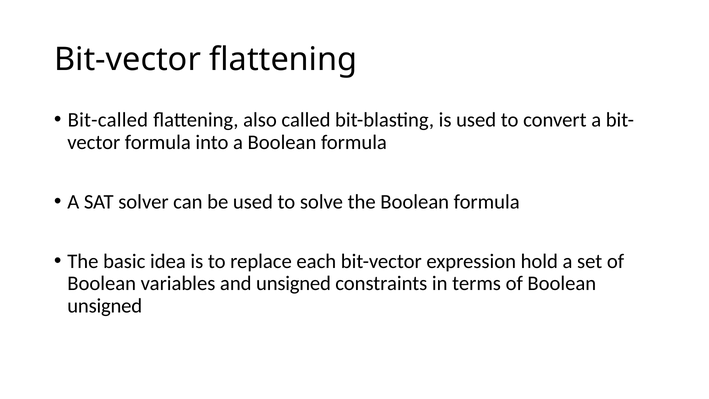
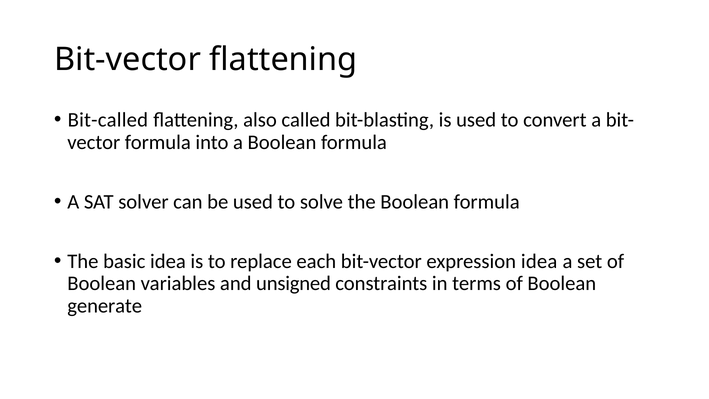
expression hold: hold -> idea (539, 261)
unsigned: unsigned -> generate (105, 306)
